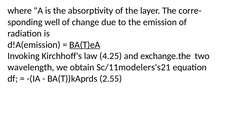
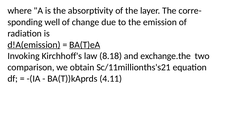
d!A(emission underline: none -> present (34, 45)
4.25: 4.25 -> 8.18 (111, 56)
wavelength: wavelength -> comparison (31, 67)
Sc/11modelers's21: Sc/11modelers's21 -> Sc/11millionths's21 (134, 67)
2.55: 2.55 -> 4.11 (111, 79)
